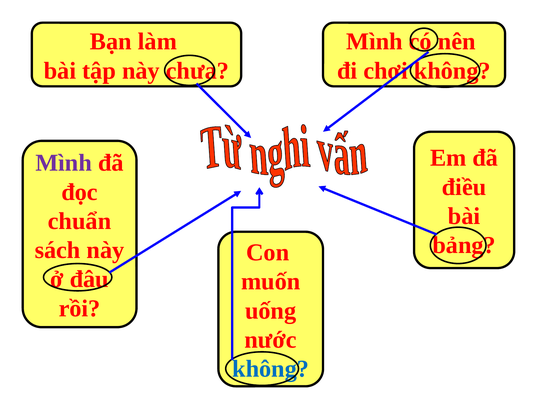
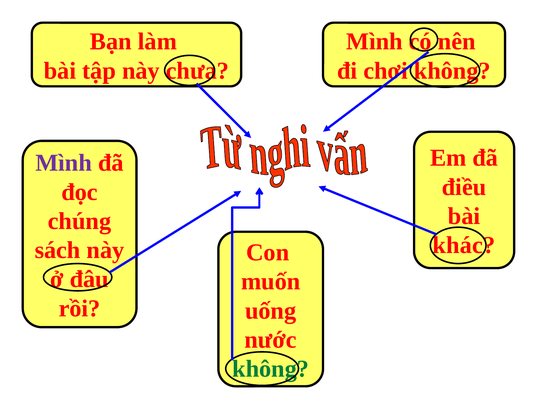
chuẩn: chuẩn -> chúng (80, 221)
bảng: bảng -> khác (464, 246)
không colour: blue -> green (271, 369)
